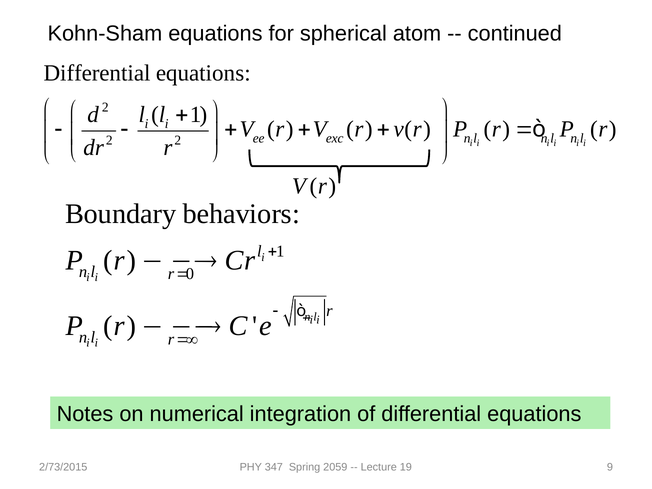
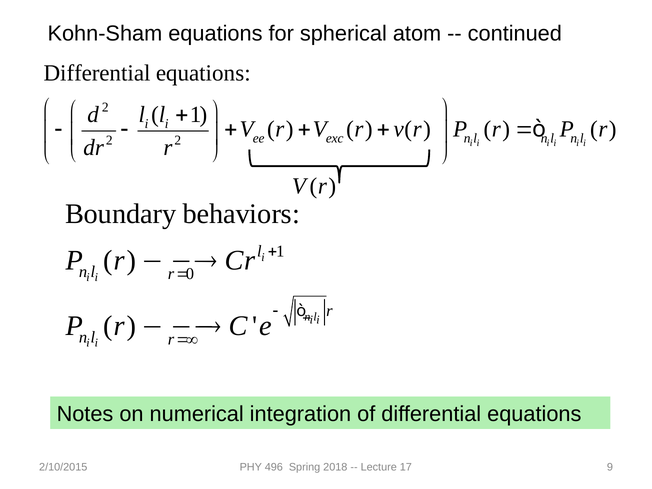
2/73/2015: 2/73/2015 -> 2/10/2015 (63, 467)
347: 347 -> 496 (274, 467)
2059: 2059 -> 2018 (335, 467)
19: 19 -> 17 (406, 467)
